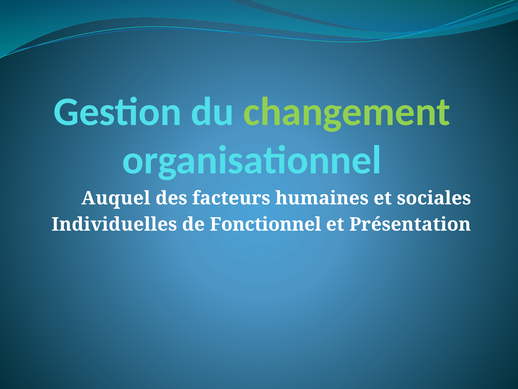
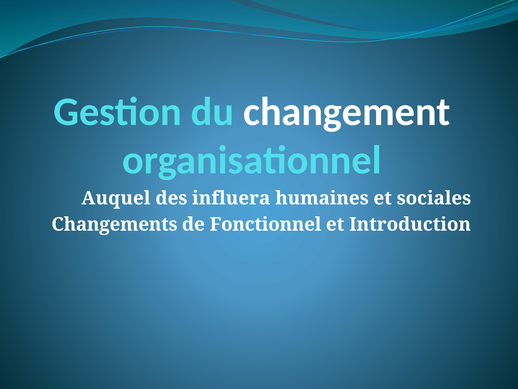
changement colour: light green -> white (347, 112)
facteurs: facteurs -> influera (231, 198)
Individuelles: Individuelles -> Changements (114, 224)
Présentation: Présentation -> Introduction (410, 224)
